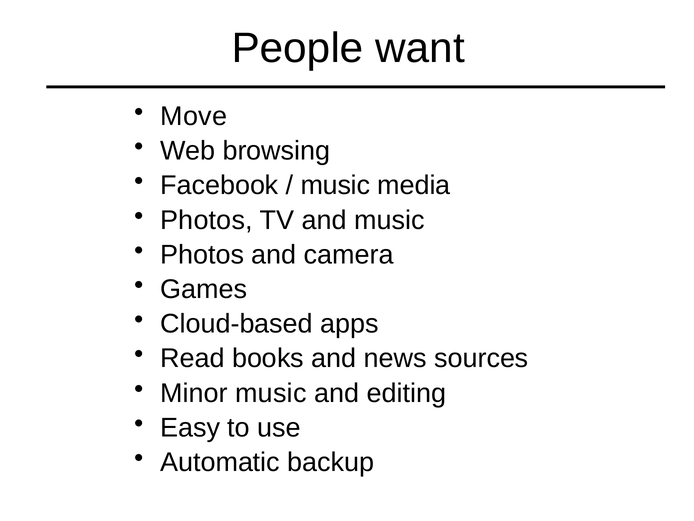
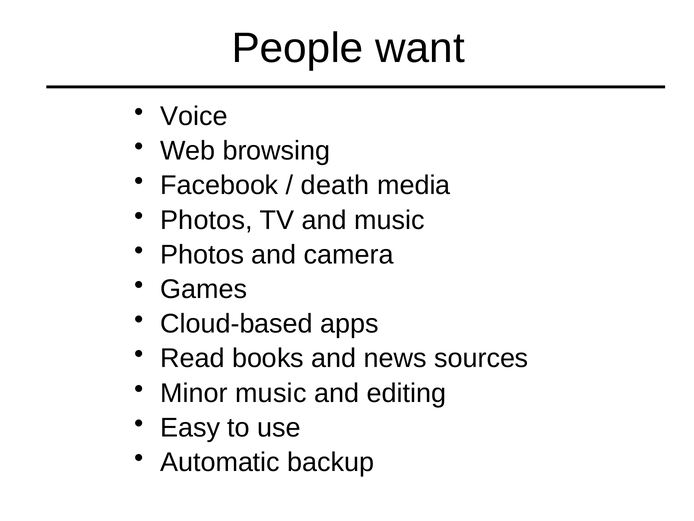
Move: Move -> Voice (194, 116)
music: music -> death (335, 185)
